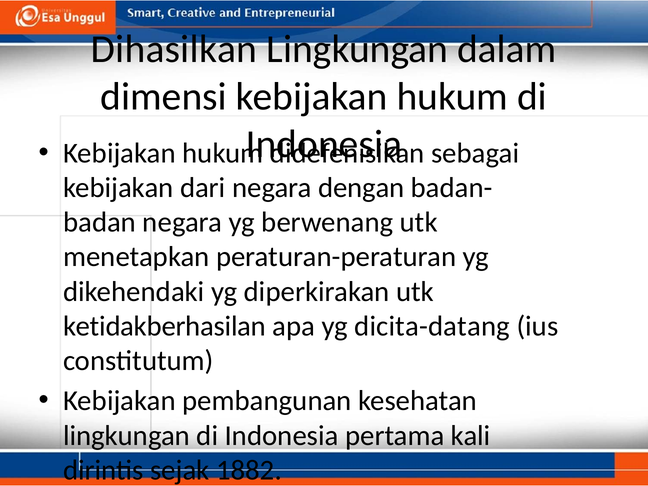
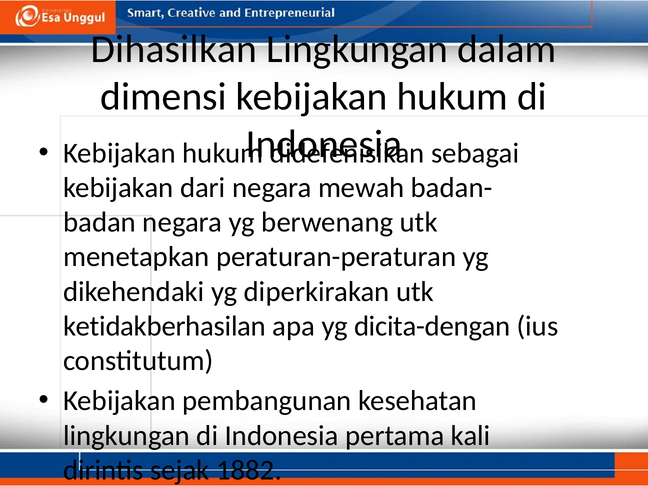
dengan: dengan -> mewah (361, 188)
dicita-datang: dicita-datang -> dicita-dengan (432, 326)
